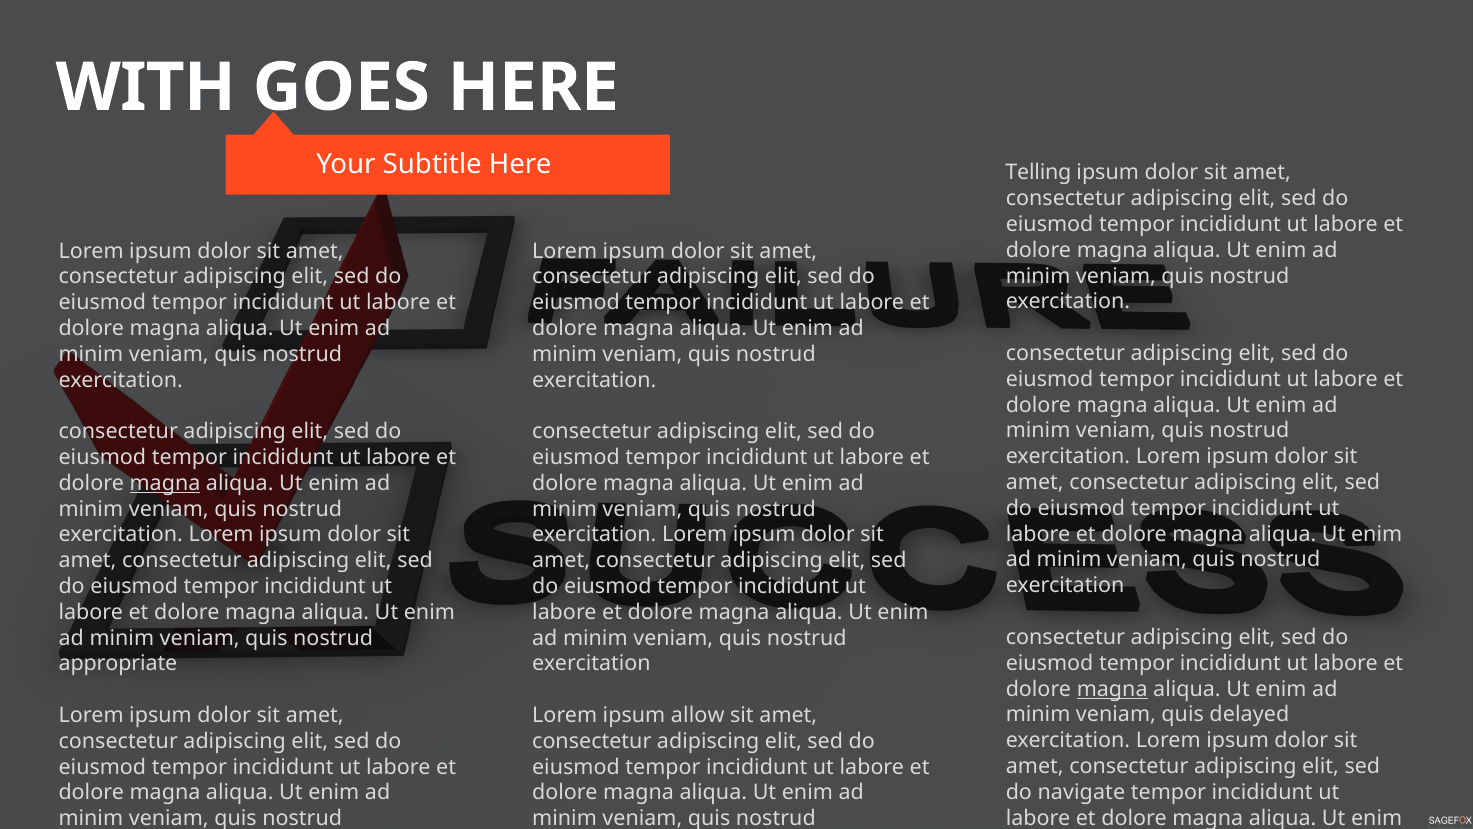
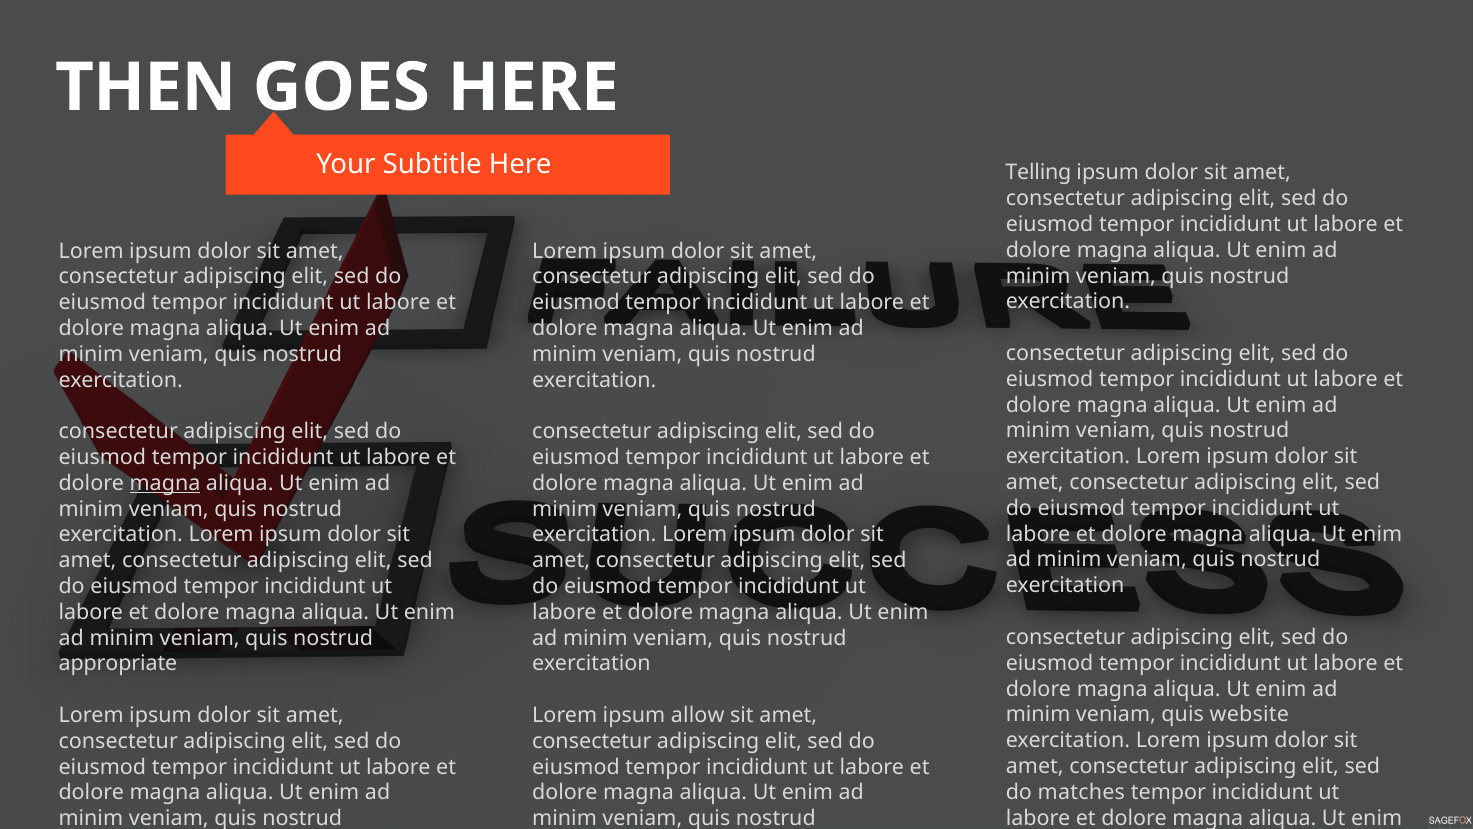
WITH: WITH -> THEN (146, 87)
magna underline: present -> none (1112, 689)
delayed: delayed -> website (1249, 714)
navigate: navigate -> matches (1081, 792)
